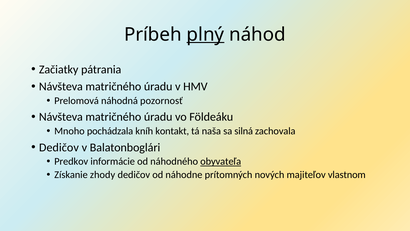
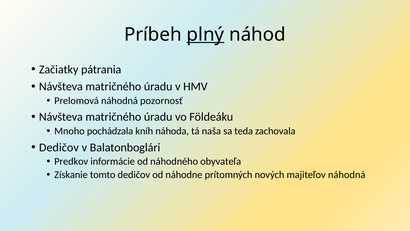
kontakt: kontakt -> náhoda (172, 131)
silná: silná -> teda (244, 131)
obyvateľa underline: present -> none (221, 161)
zhody: zhody -> tomto (103, 175)
majiteľov vlastnom: vlastnom -> náhodná (347, 175)
